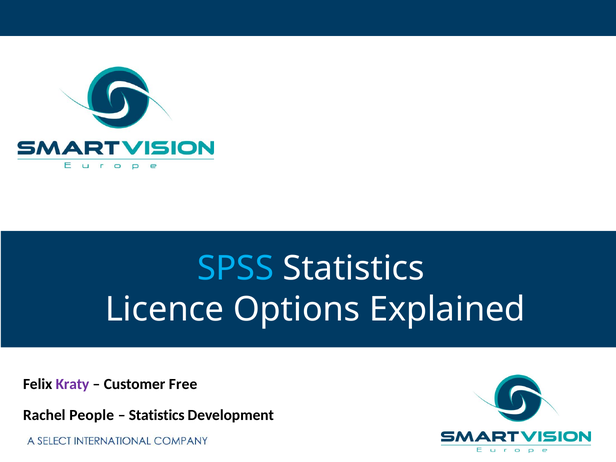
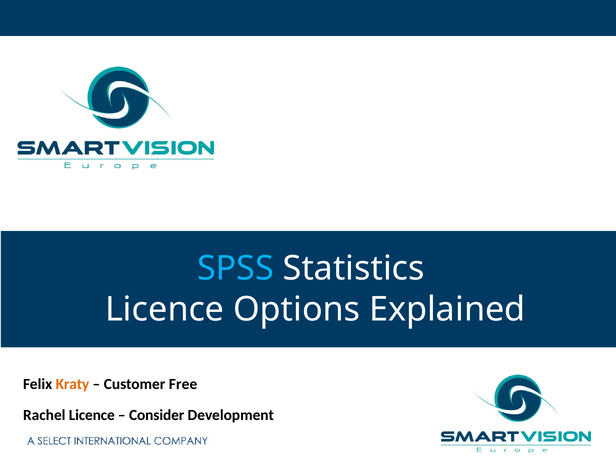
Kraty colour: purple -> orange (72, 384)
Rachel People: People -> Licence (92, 415)
Statistics: Statistics -> Consider (157, 415)
